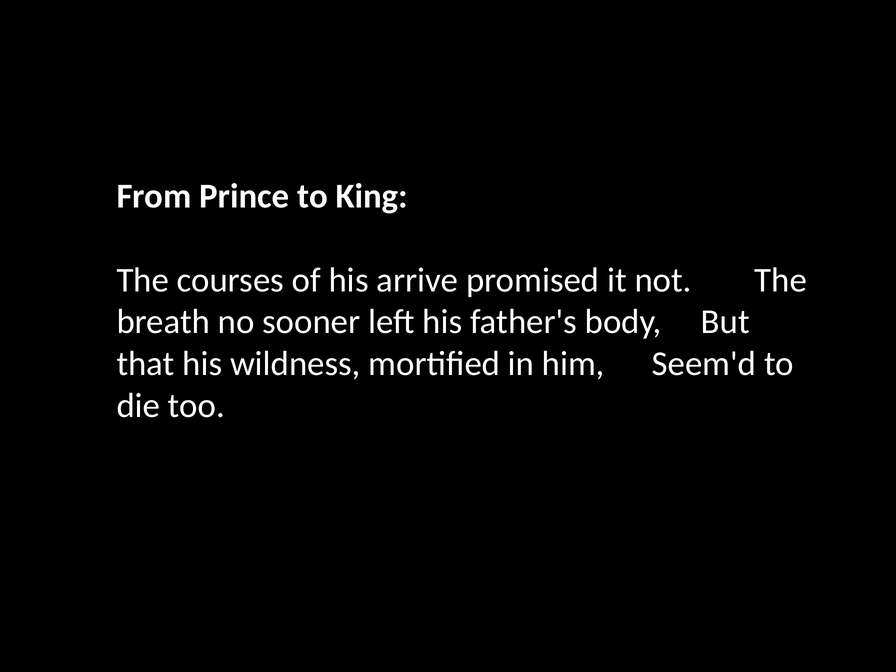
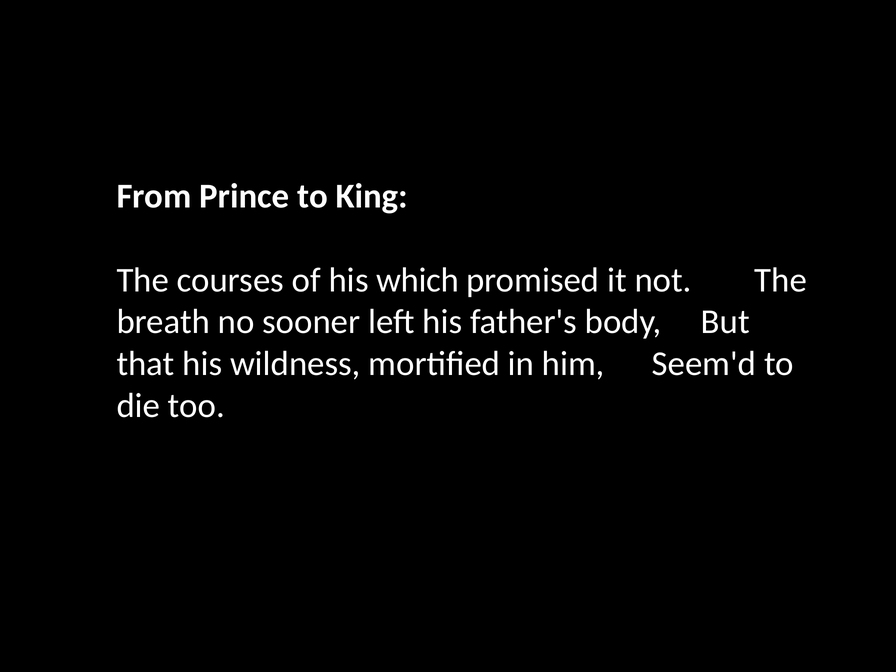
arrive: arrive -> which (417, 280)
